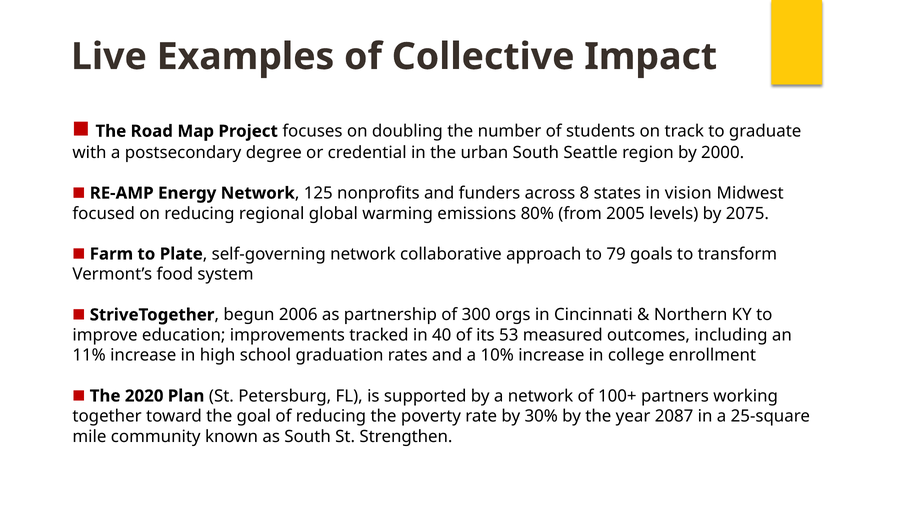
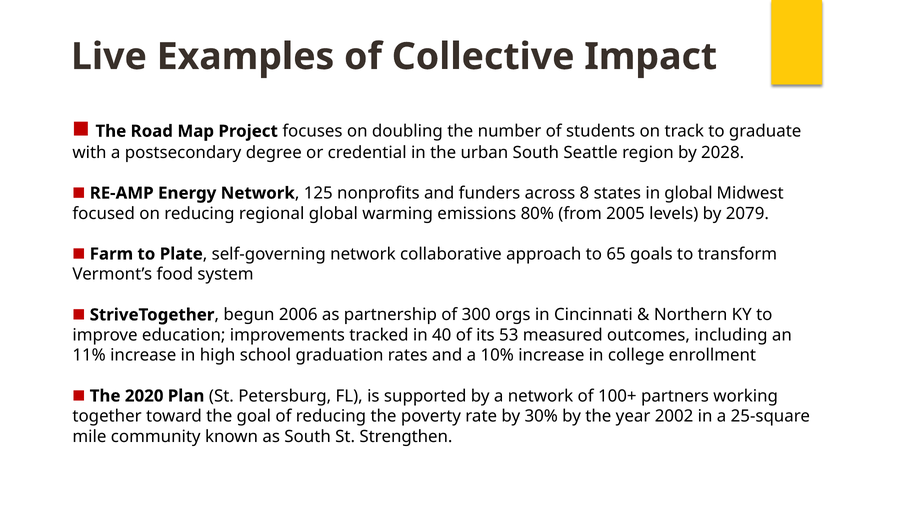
2000: 2000 -> 2028 (723, 153)
in vision: vision -> global (688, 193)
2075: 2075 -> 2079 (747, 213)
79: 79 -> 65 (616, 254)
2087: 2087 -> 2002 (674, 416)
